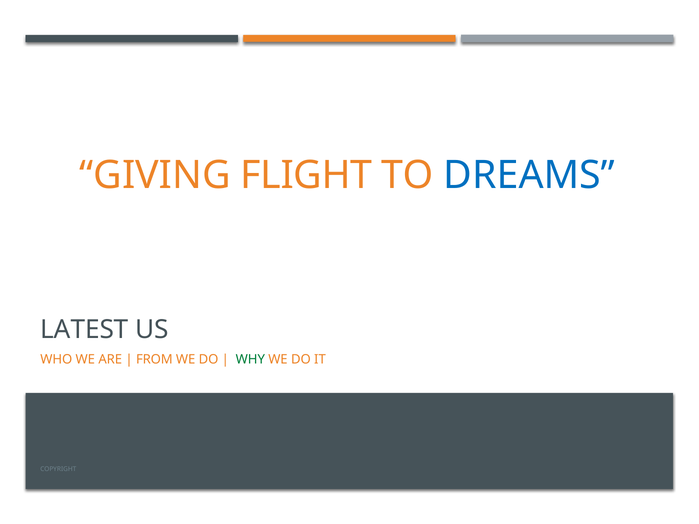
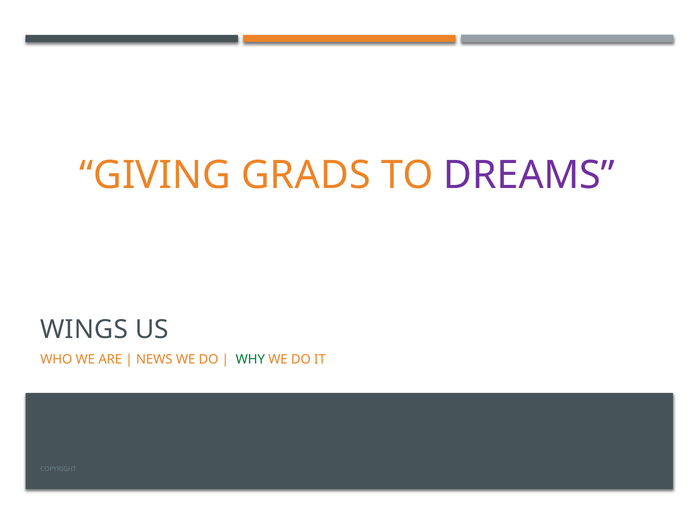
FLIGHT: FLIGHT -> GRADS (306, 175)
DREAMS colour: blue -> purple (529, 175)
LATEST: LATEST -> WINGS (84, 330)
FROM: FROM -> NEWS (154, 359)
